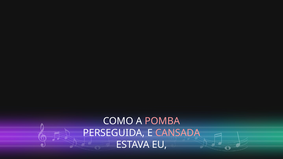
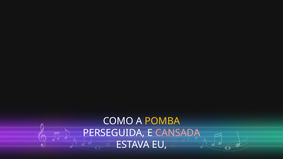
POMBA colour: pink -> yellow (162, 121)
